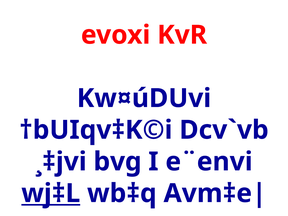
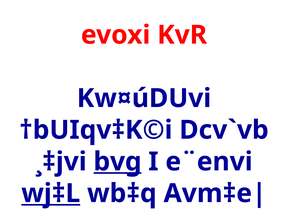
bvg underline: none -> present (118, 162)
